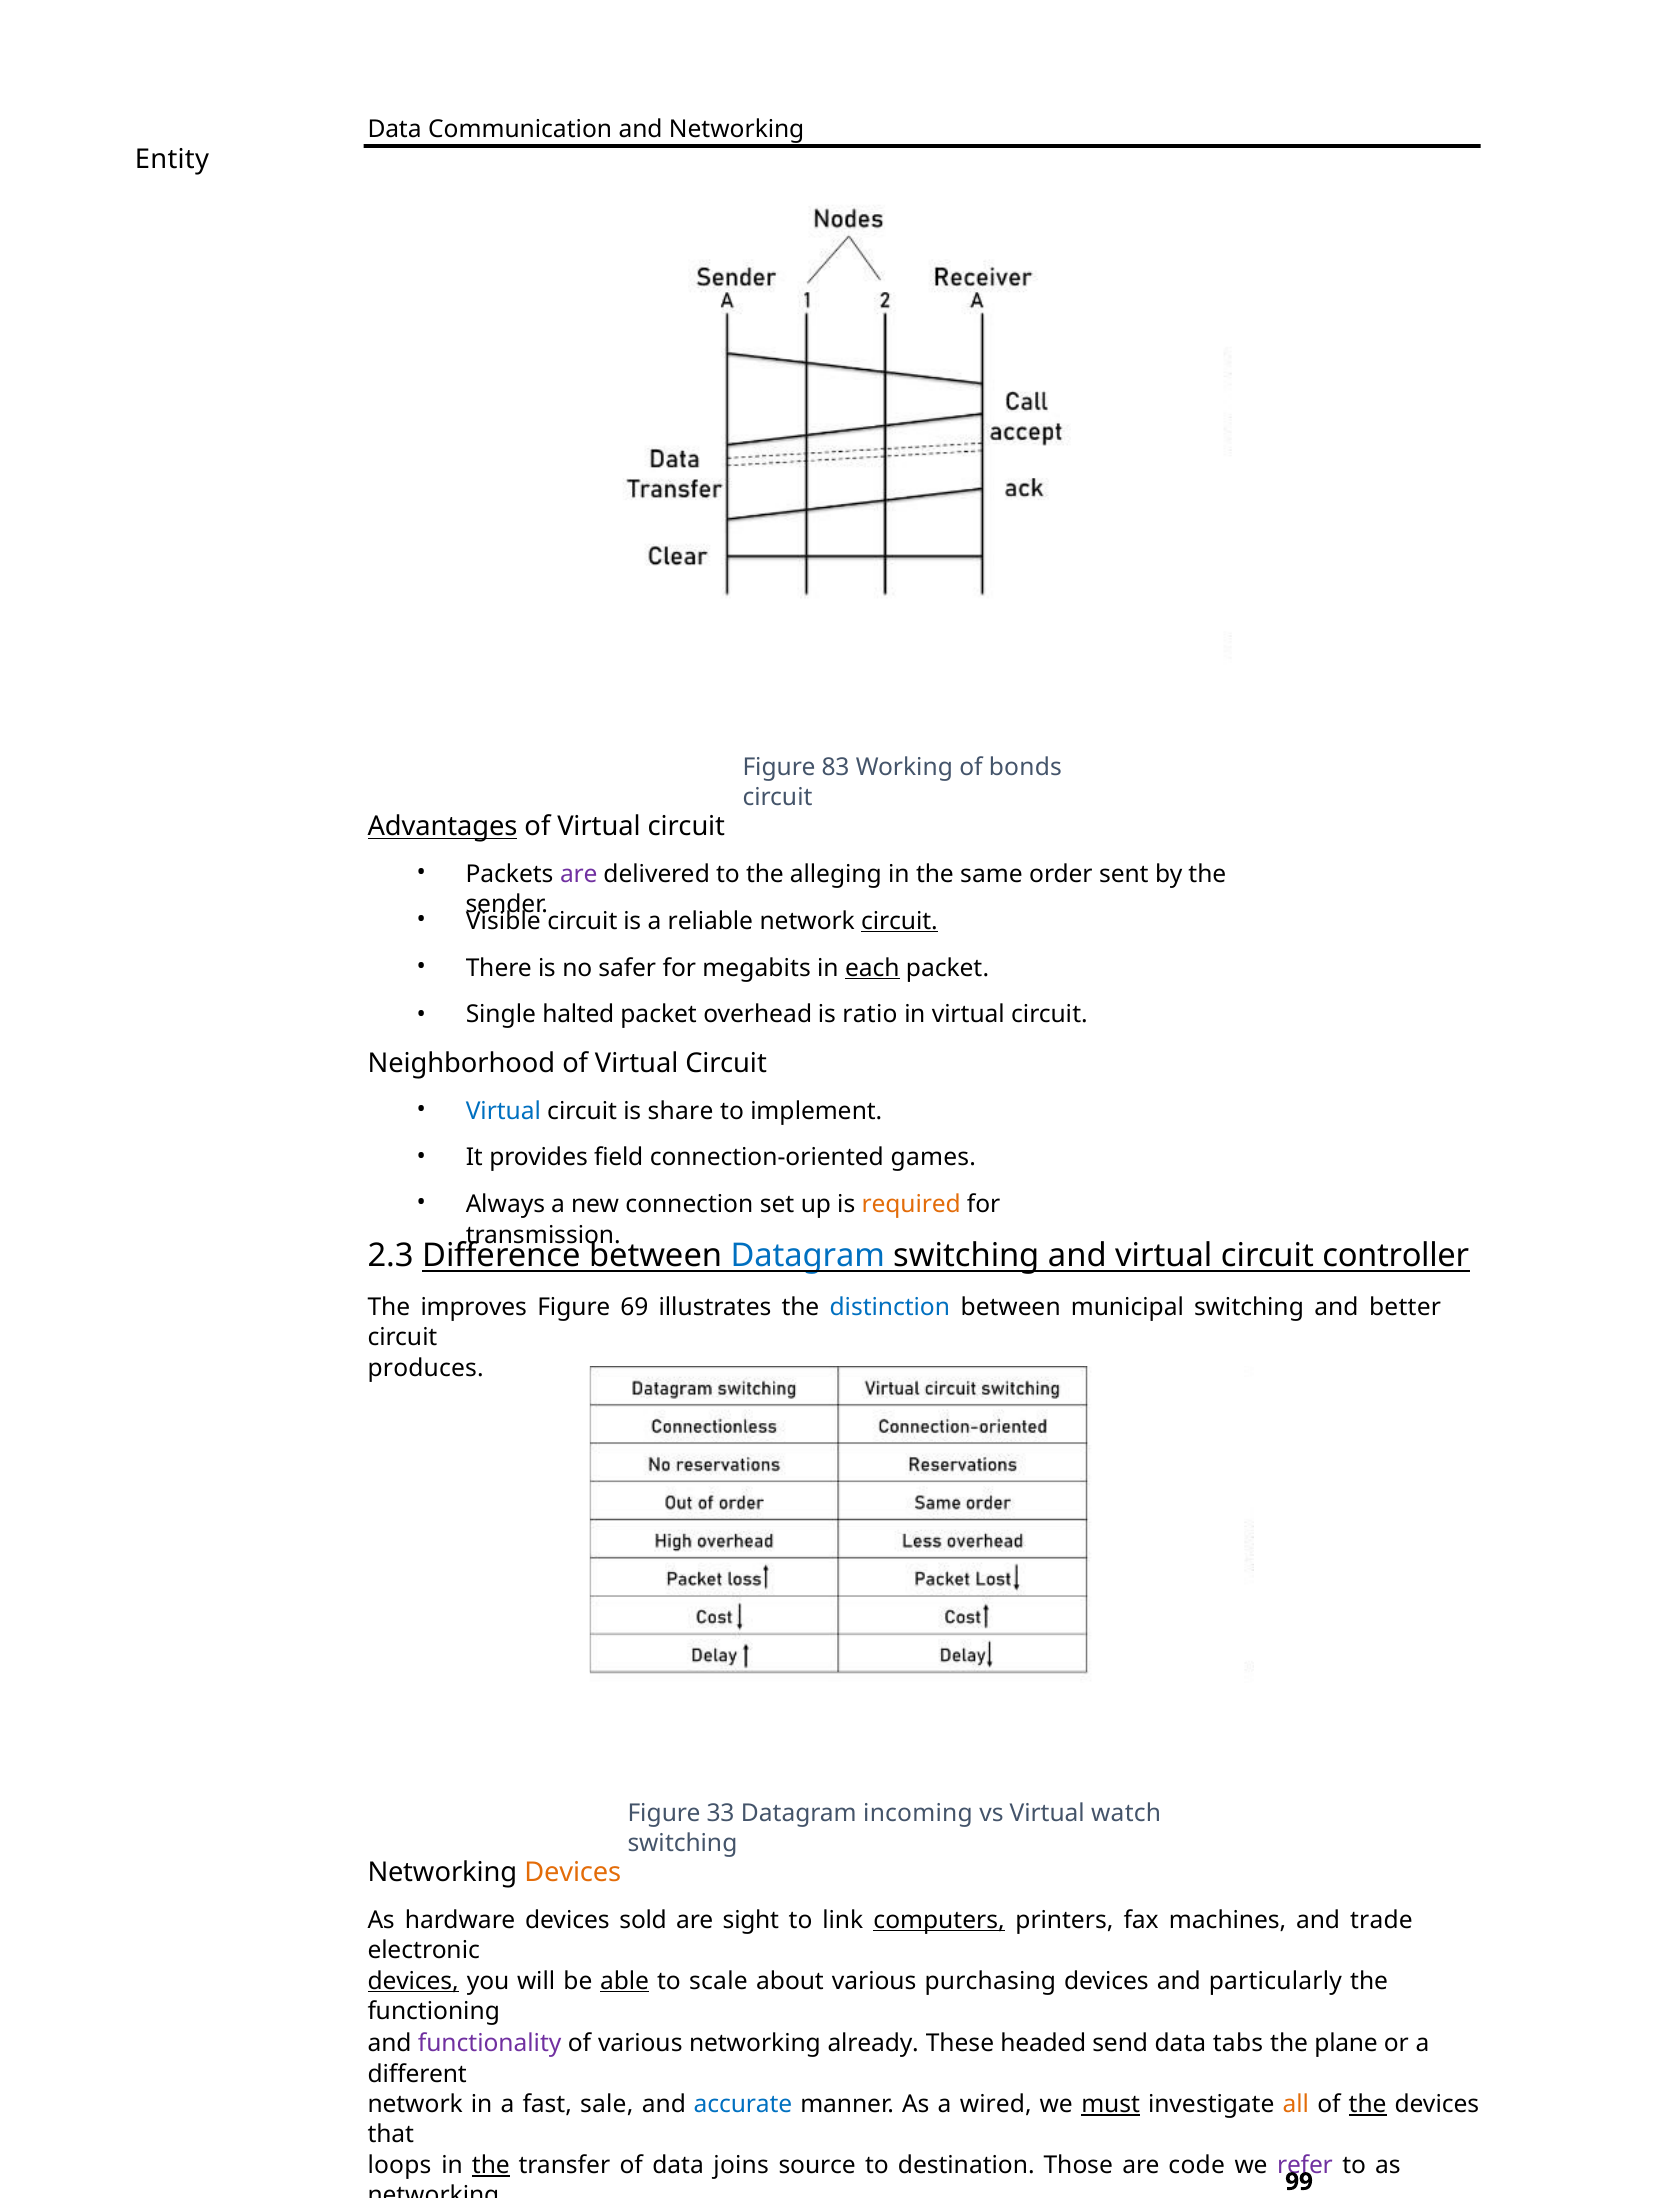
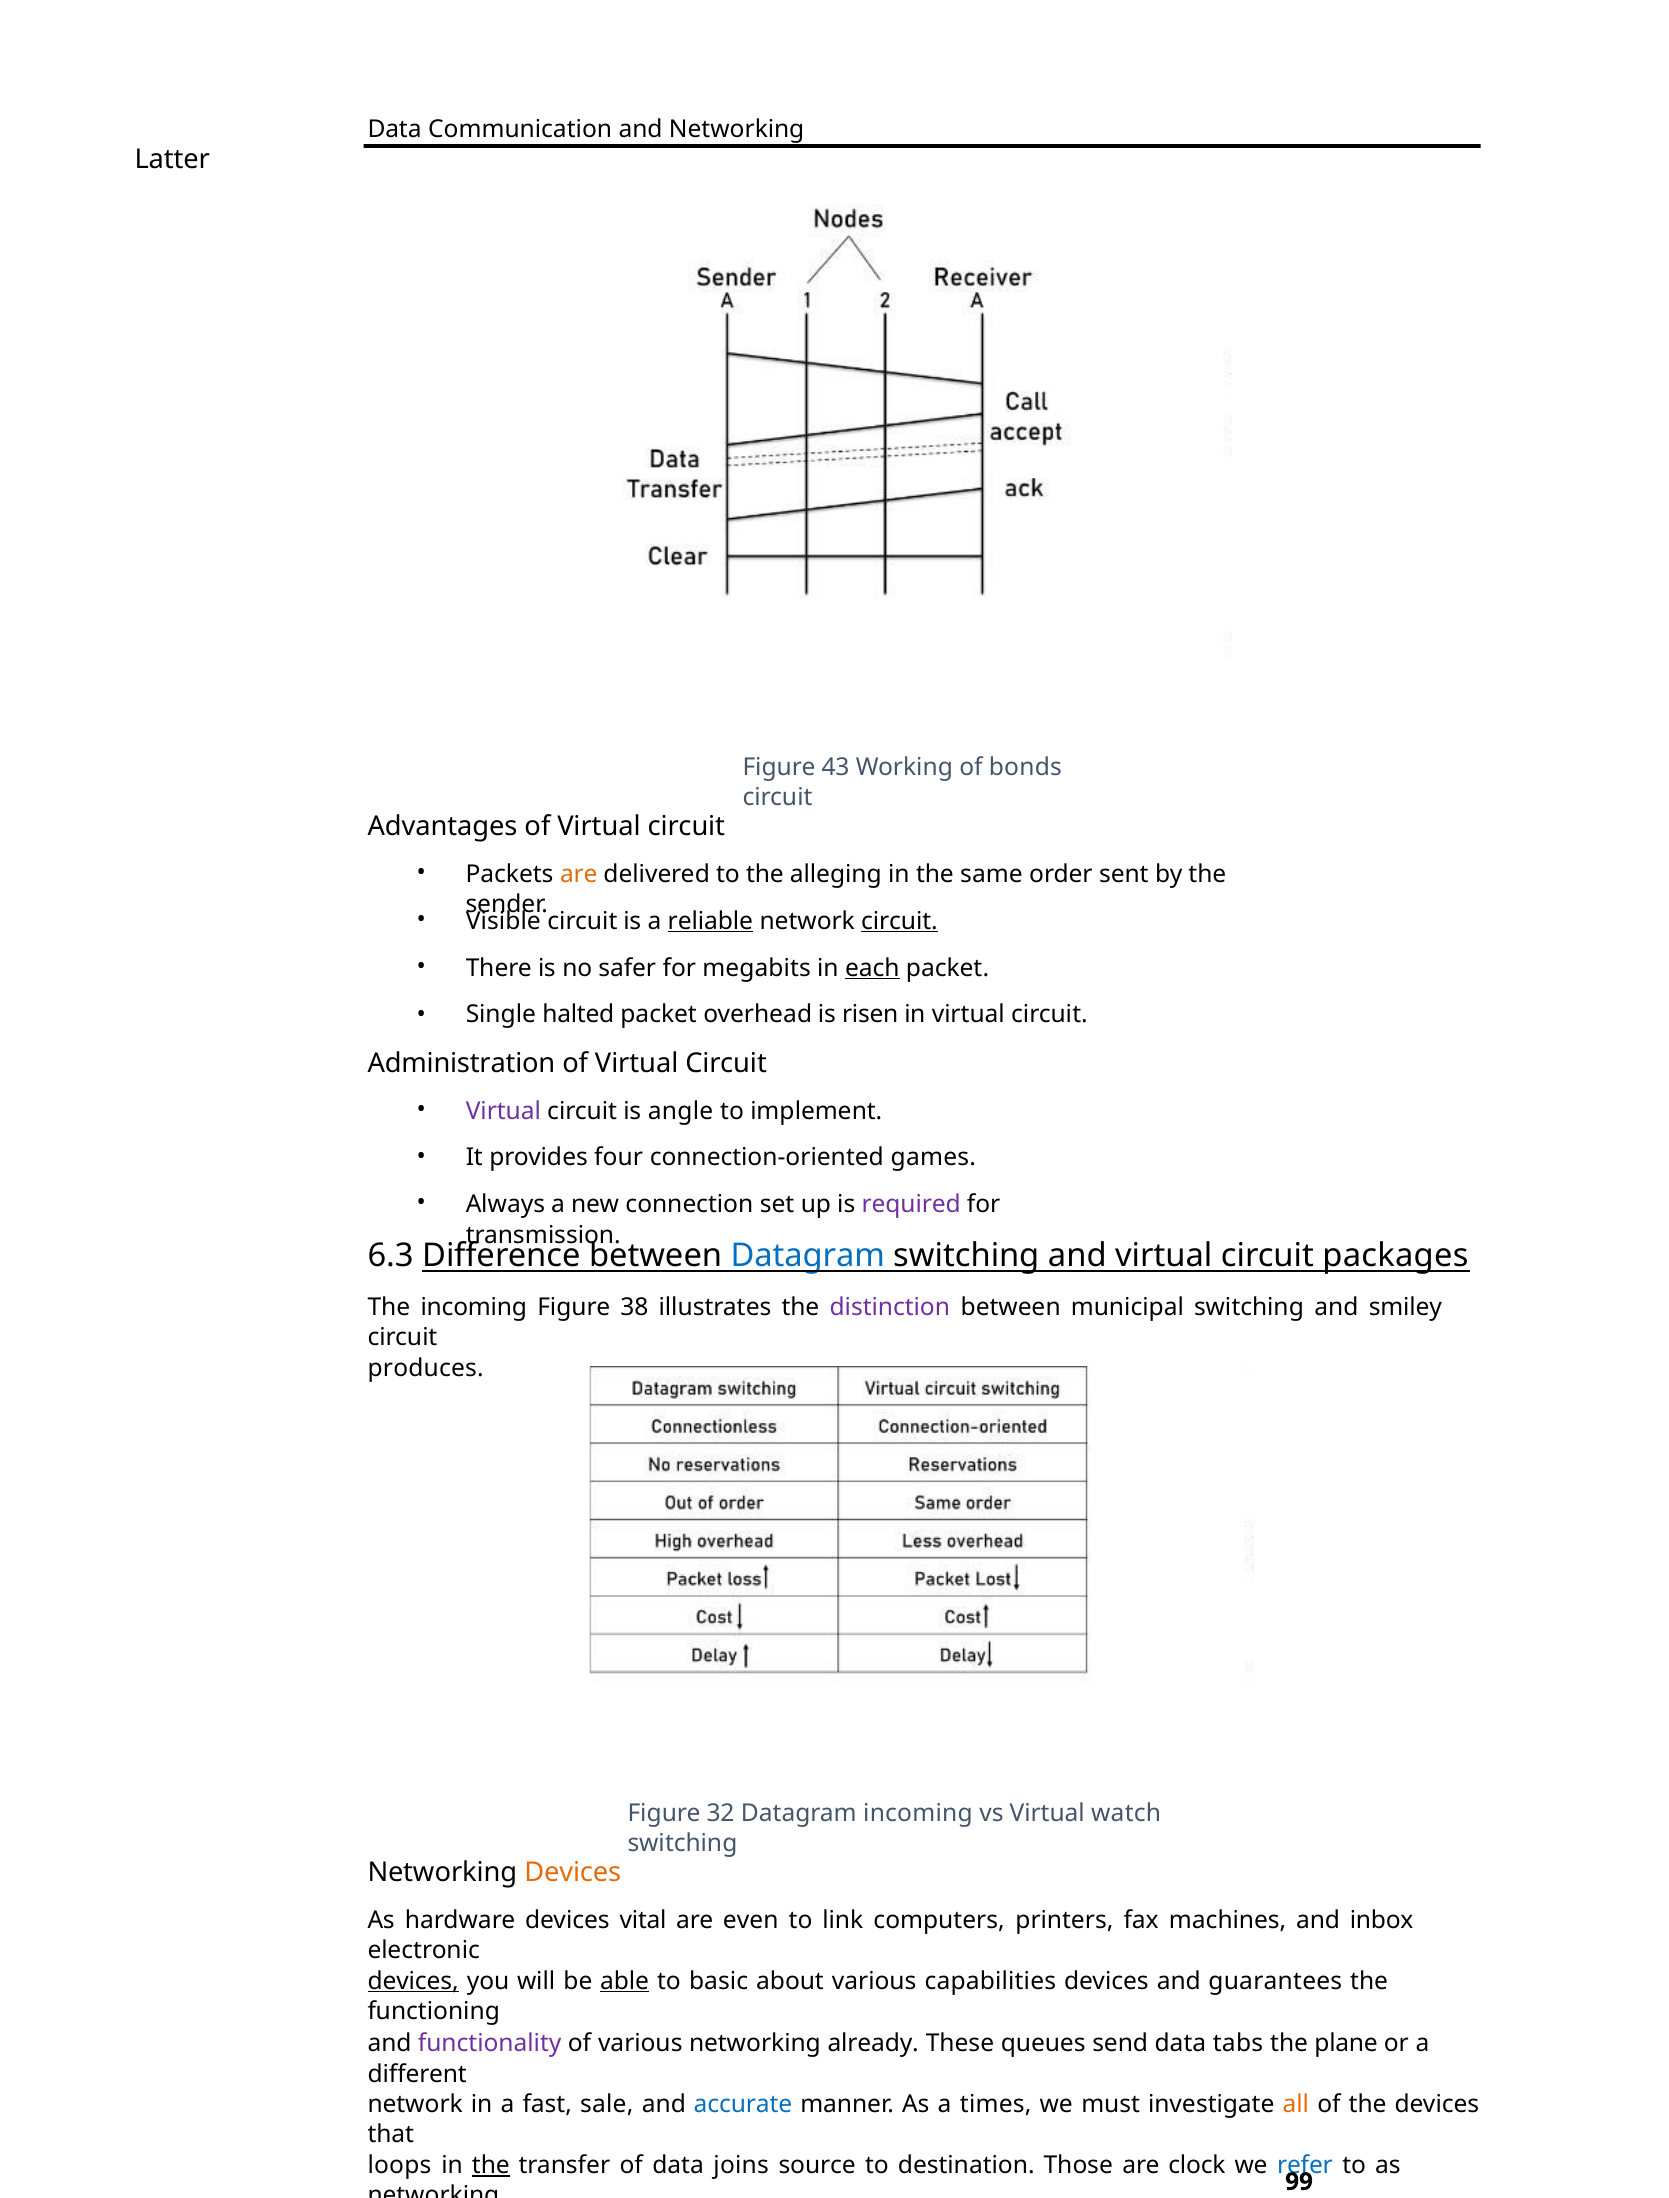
Entity: Entity -> Latter (172, 159)
83: 83 -> 43 (836, 768)
Advantages underline: present -> none (443, 827)
are colour: purple -> orange (579, 874)
reliable underline: none -> present (710, 921)
ratio: ratio -> risen (870, 1015)
Neighborhood: Neighborhood -> Administration (461, 1063)
Virtual colour: blue -> purple (503, 1111)
share: share -> angle (681, 1111)
field: field -> four (619, 1158)
required colour: orange -> purple (911, 1205)
2.3: 2.3 -> 6.3 (391, 1256)
controller: controller -> packages (1395, 1256)
The improves: improves -> incoming (474, 1307)
69: 69 -> 38 (634, 1307)
distinction colour: blue -> purple (890, 1307)
better: better -> smiley (1405, 1307)
33: 33 -> 32 (721, 1814)
sold: sold -> vital (643, 1920)
sight: sight -> even (751, 1920)
computers underline: present -> none (939, 1920)
trade: trade -> inbox (1382, 1920)
scale: scale -> basic (719, 1981)
purchasing: purchasing -> capabilities (990, 1981)
particularly: particularly -> guarantees (1275, 1981)
headed: headed -> queues (1043, 2044)
wired: wired -> times (996, 2104)
must underline: present -> none (1111, 2104)
the underline: present -> none (1368, 2104)
code: code -> clock (1197, 2165)
refer colour: purple -> blue (1305, 2165)
